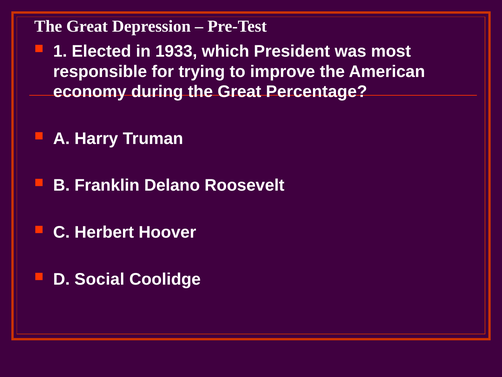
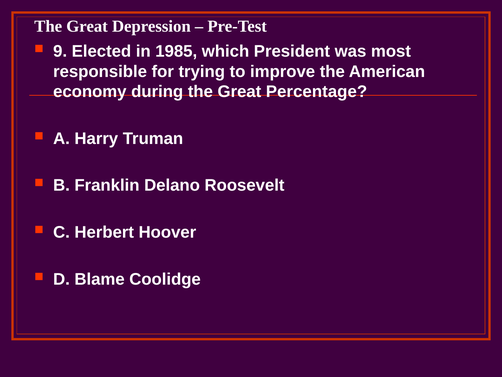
1: 1 -> 9 (60, 51)
1933: 1933 -> 1985 (176, 51)
Social: Social -> Blame (100, 279)
